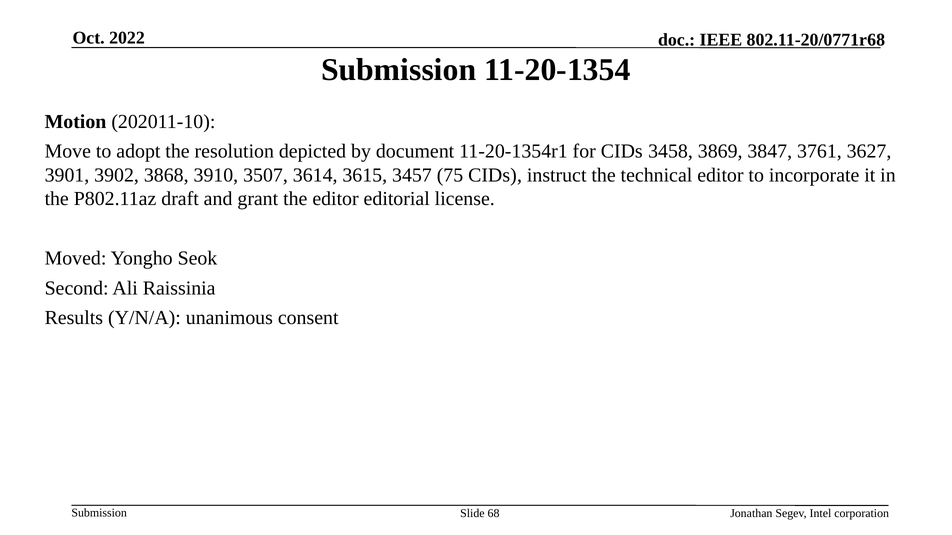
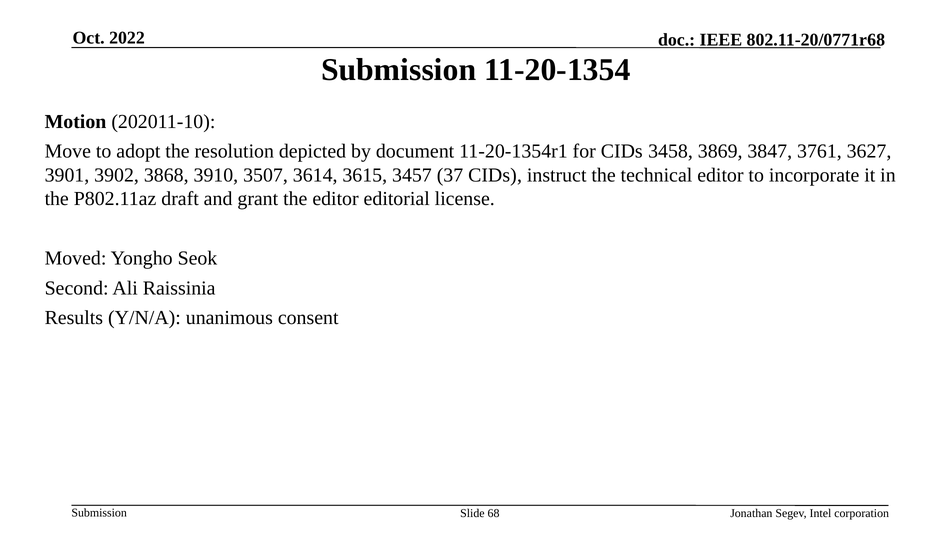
75: 75 -> 37 (450, 175)
